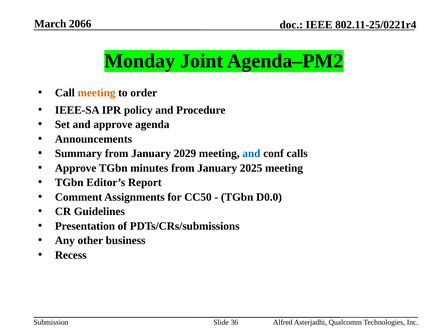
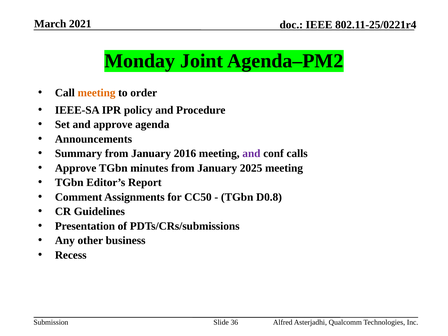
2066: 2066 -> 2021 (80, 24)
2029: 2029 -> 2016 (185, 154)
and colour: blue -> purple (251, 154)
D0.0: D0.0 -> D0.8 (269, 197)
